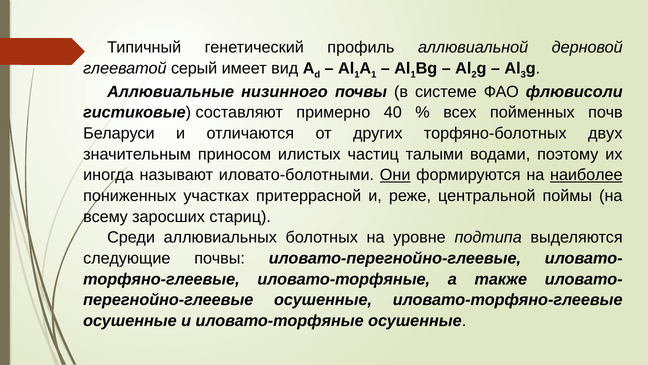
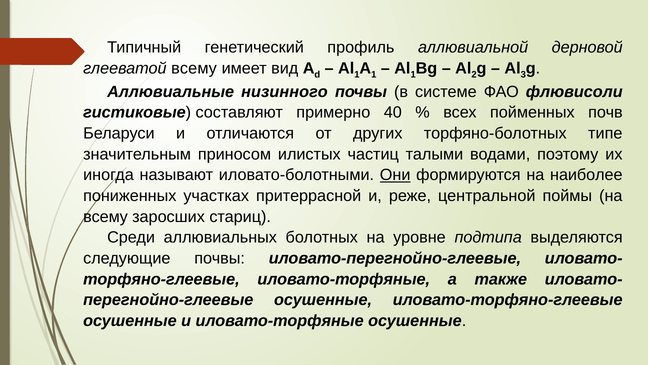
глееватой серый: серый -> всему (194, 68)
двух: двух -> типе (605, 133)
наиболее underline: present -> none (586, 175)
